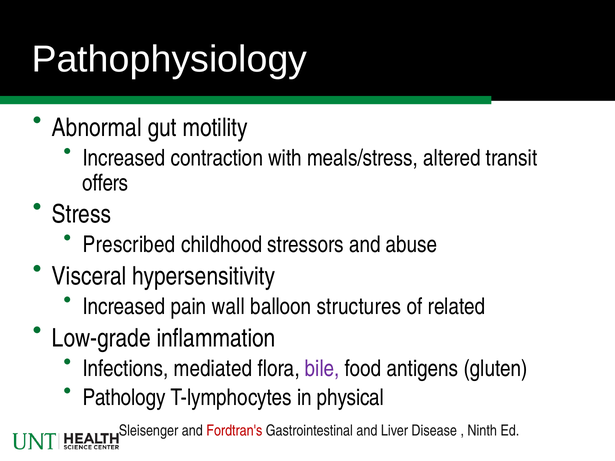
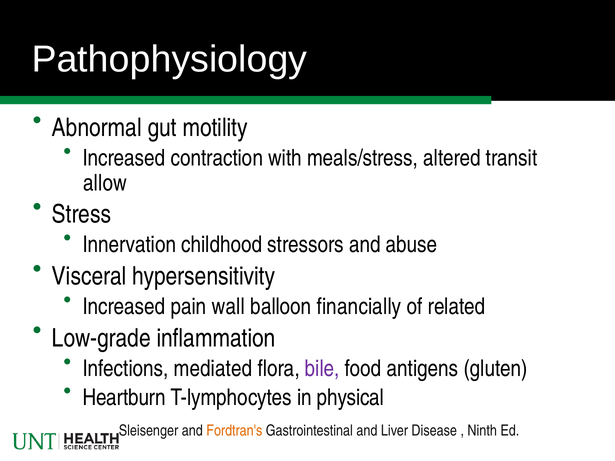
offers: offers -> allow (105, 183)
Prescribed: Prescribed -> Innervation (129, 245)
structures: structures -> financially (359, 307)
Pathology: Pathology -> Heartburn (124, 398)
Fordtran's colour: red -> orange (234, 431)
